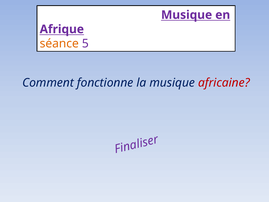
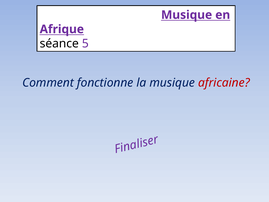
séance colour: orange -> black (59, 44)
